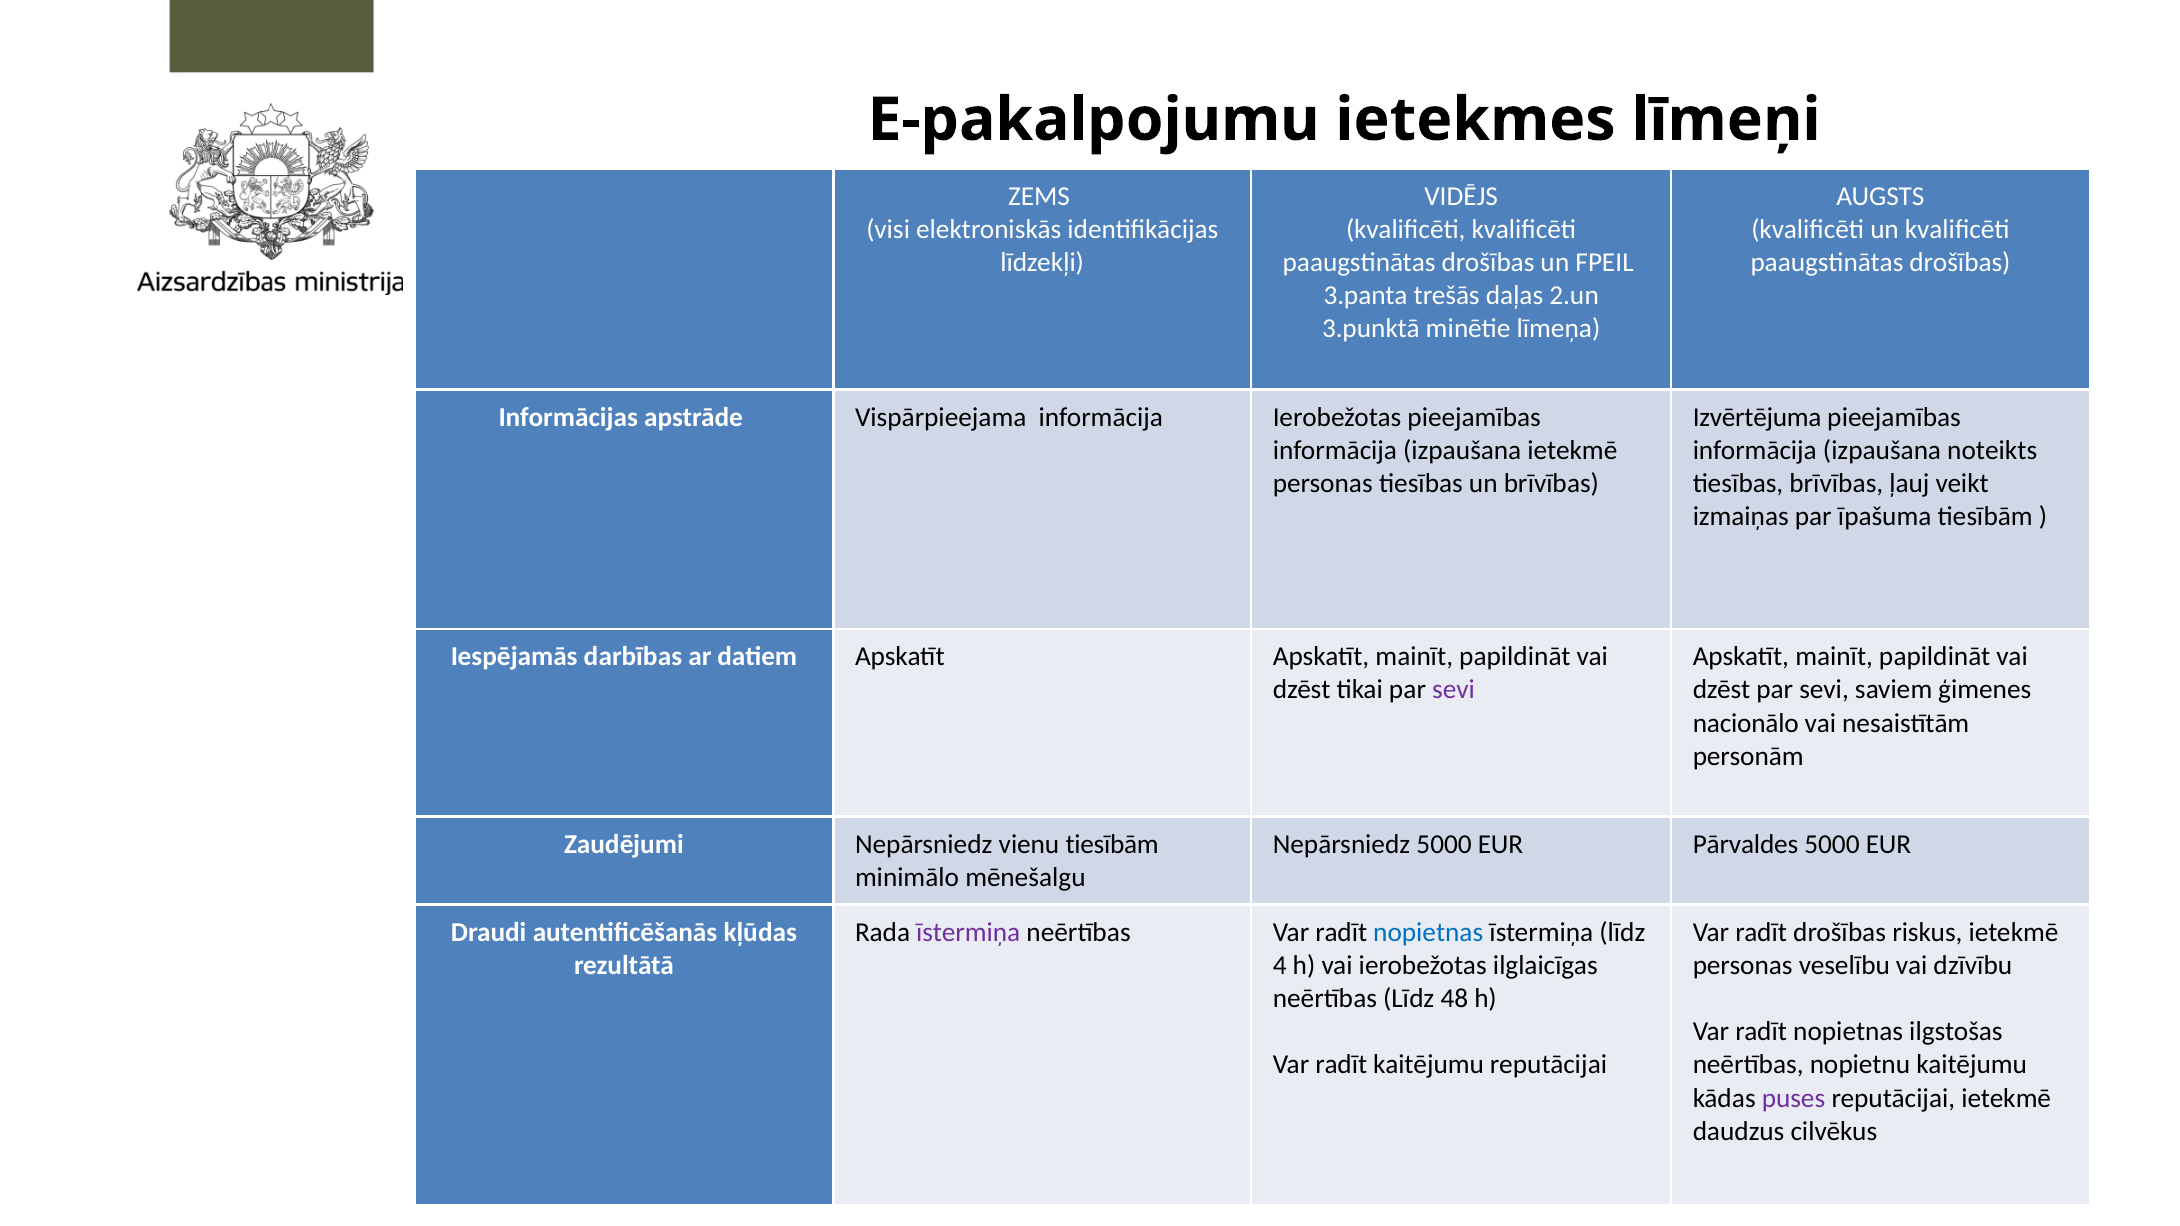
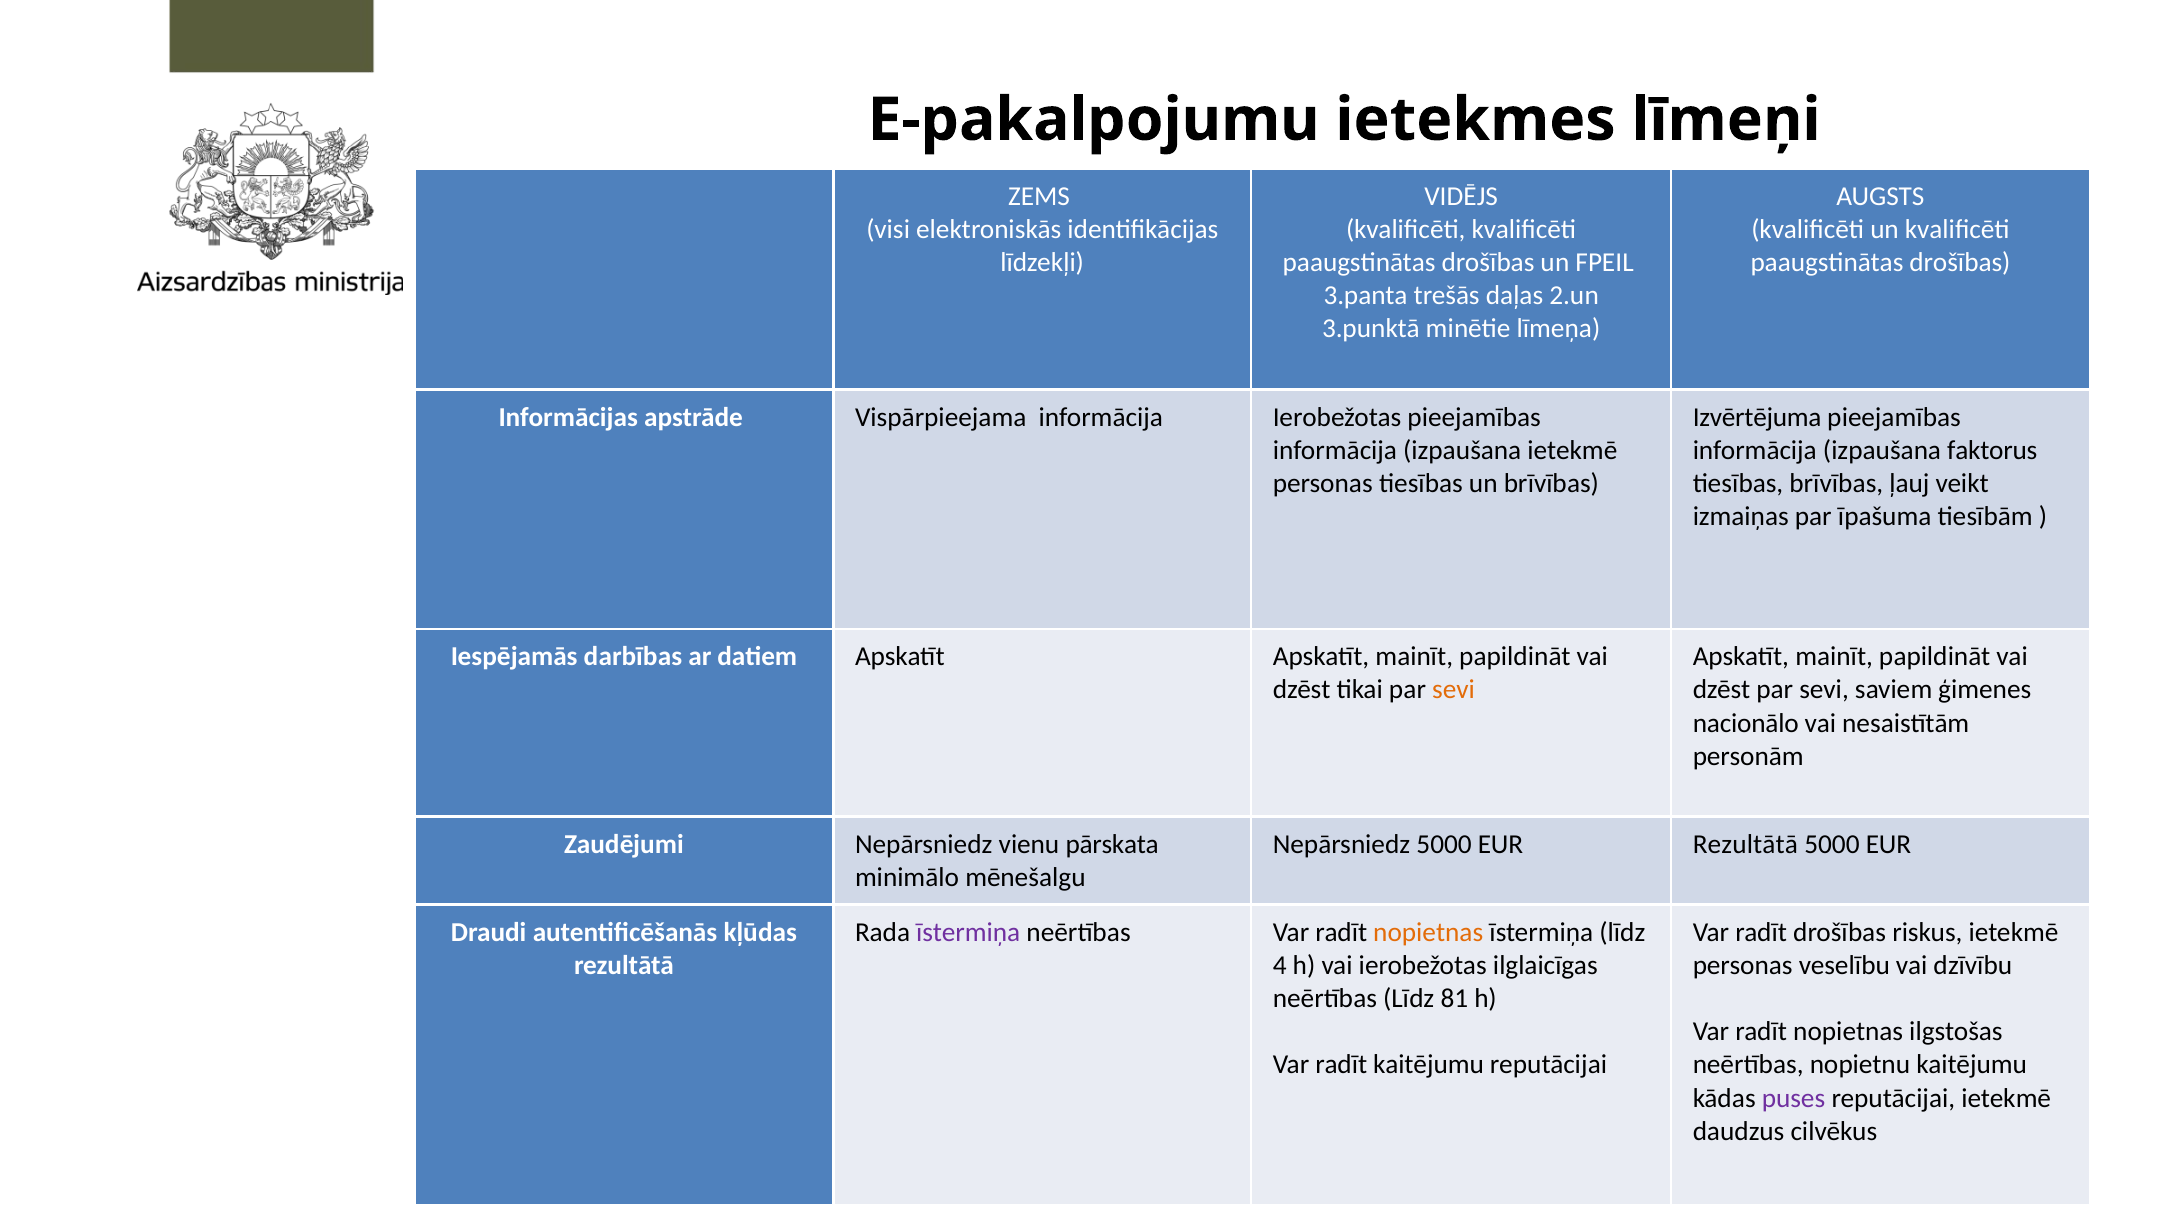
noteikts: noteikts -> faktorus (1992, 450)
sevi colour: purple -> orange (1453, 690)
vienu tiesībām: tiesībām -> pārskata (1112, 845)
EUR Pārvaldes: Pārvaldes -> Rezultātā (1745, 845)
nopietnas colour: blue -> orange (1428, 933)
48: 48 -> 81 (1454, 999)
